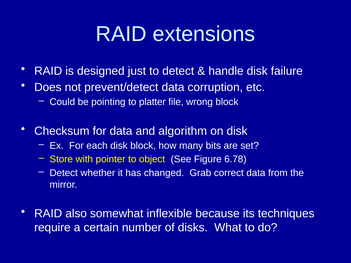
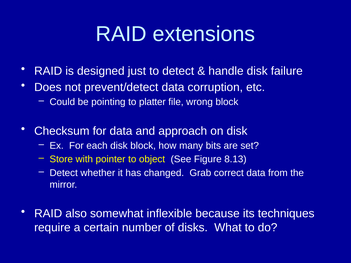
algorithm: algorithm -> approach (183, 131)
6.78: 6.78 -> 8.13 (235, 159)
